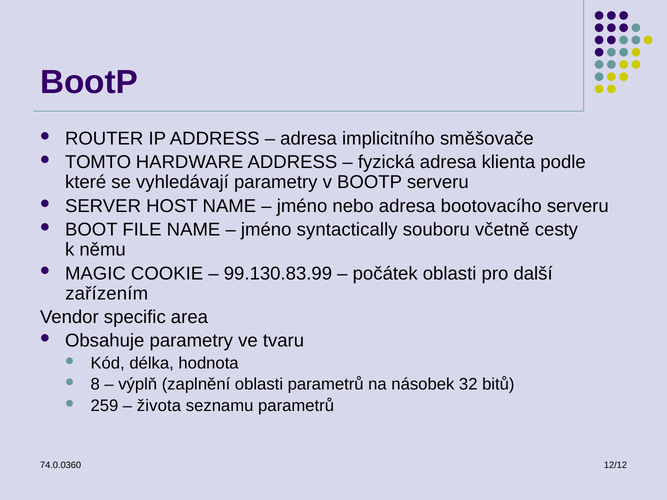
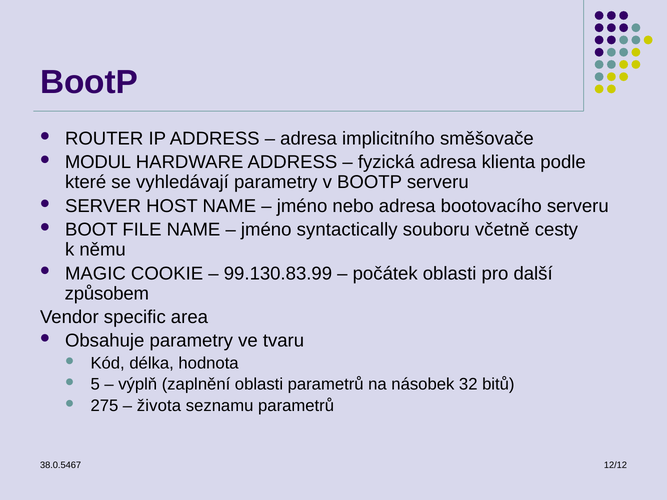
TOMTO: TOMTO -> MODUL (98, 162)
zařízením: zařízením -> způsobem (107, 294)
8: 8 -> 5 (95, 385)
259: 259 -> 275 (104, 406)
74.0.0360: 74.0.0360 -> 38.0.5467 (61, 465)
